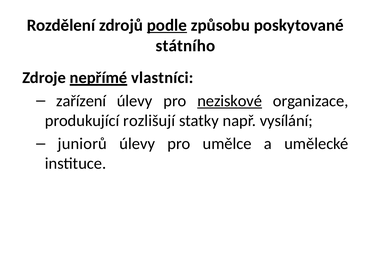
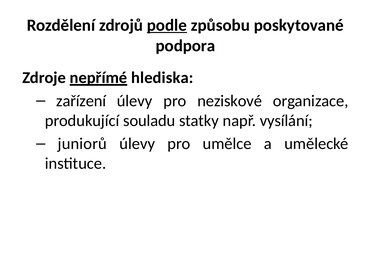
státního: státního -> podpora (185, 46)
vlastníci: vlastníci -> hlediska (162, 78)
neziskové underline: present -> none (230, 101)
rozlišují: rozlišují -> souladu (149, 121)
